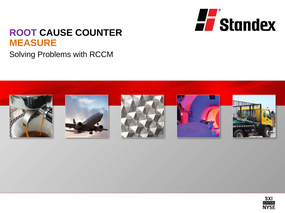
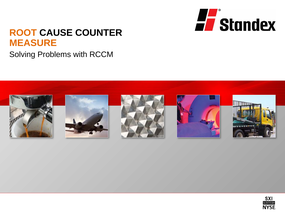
ROOT colour: purple -> orange (23, 33)
